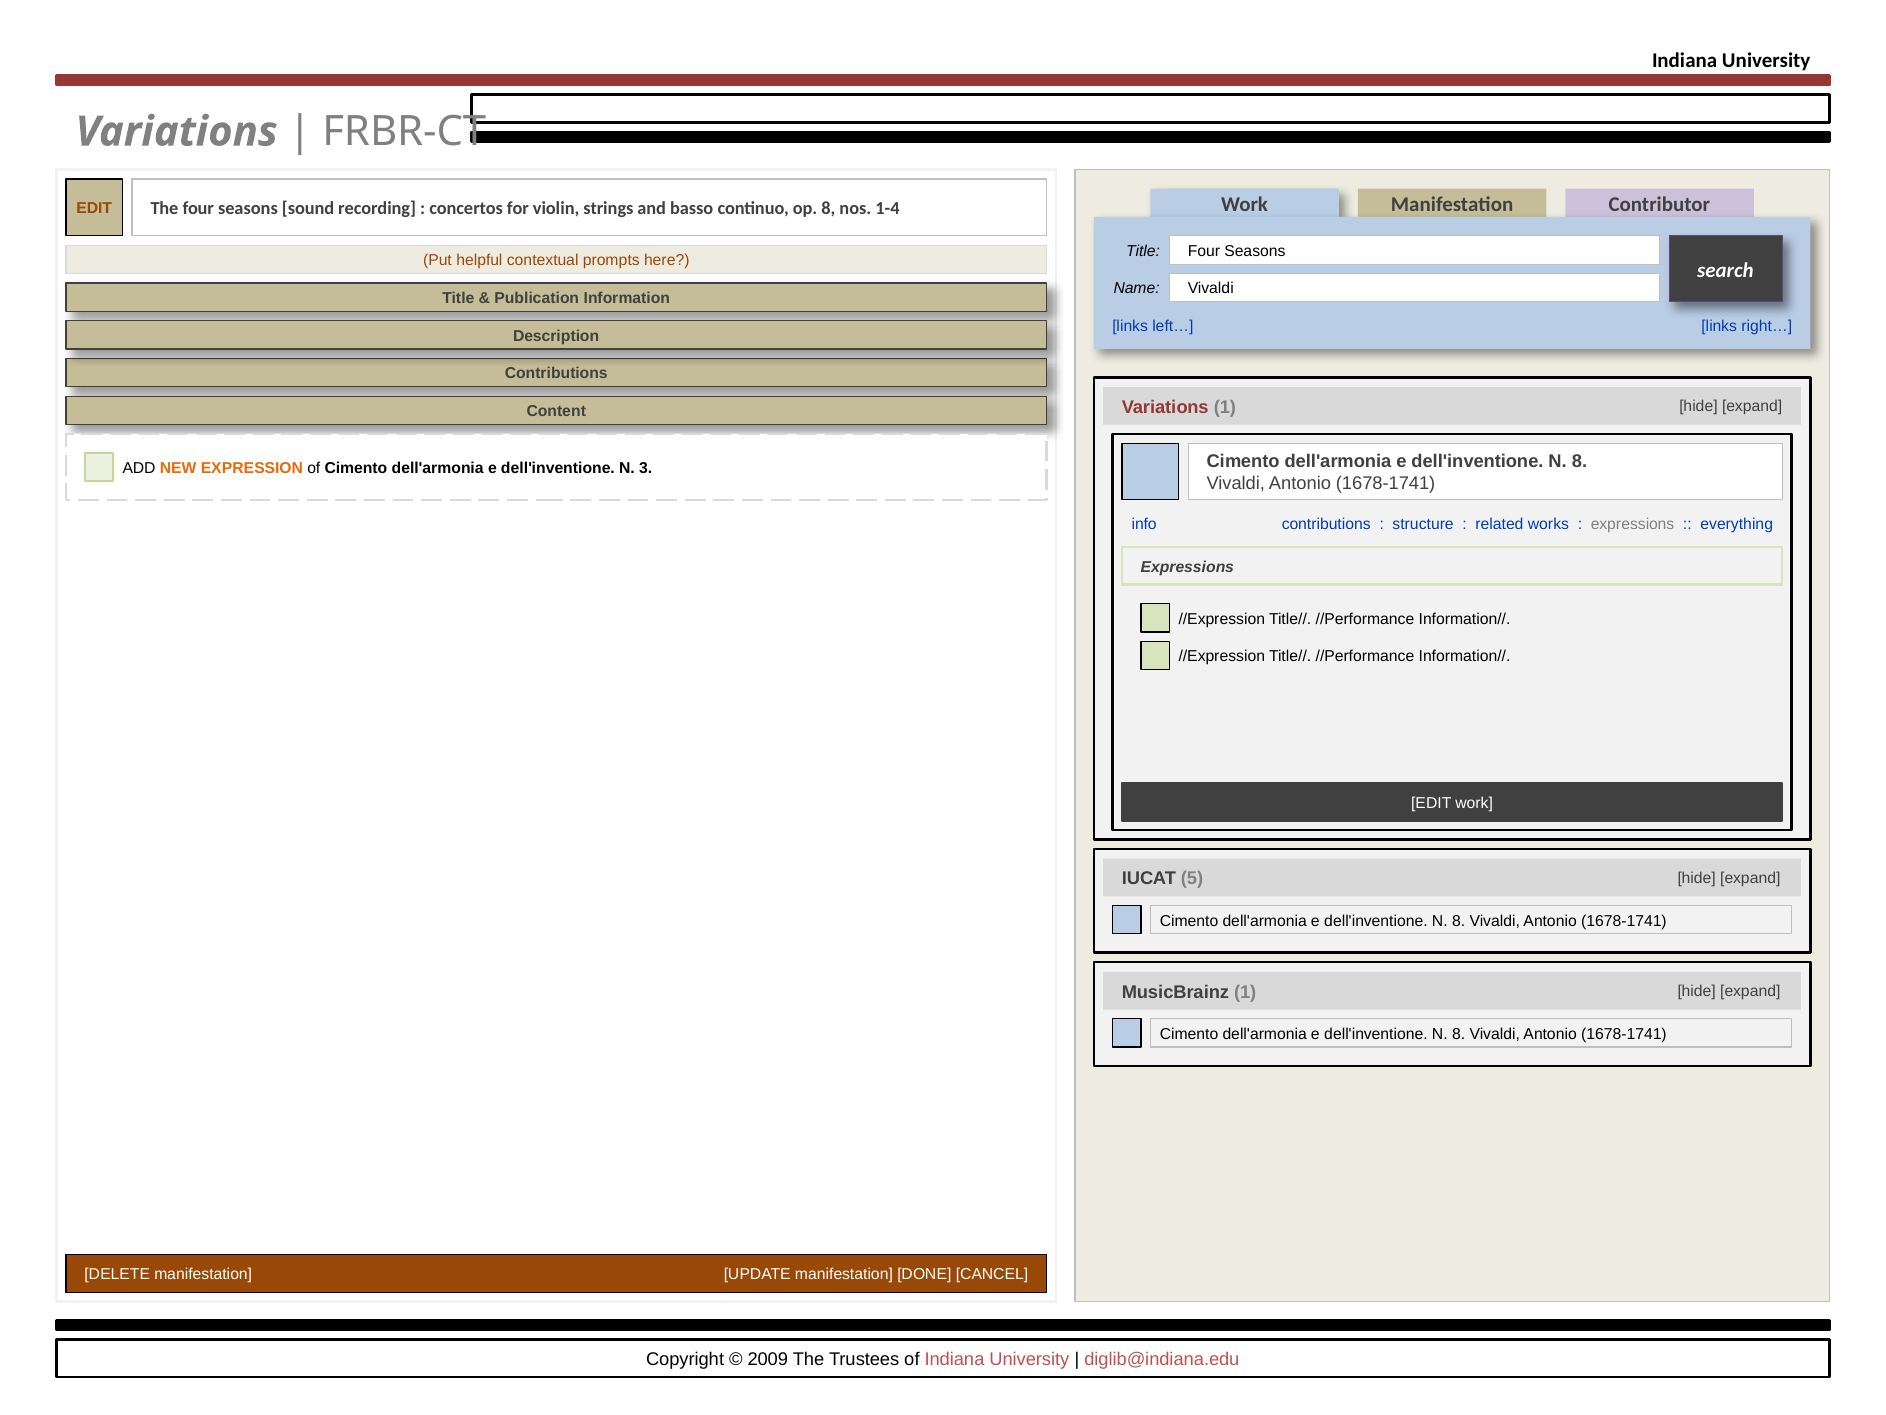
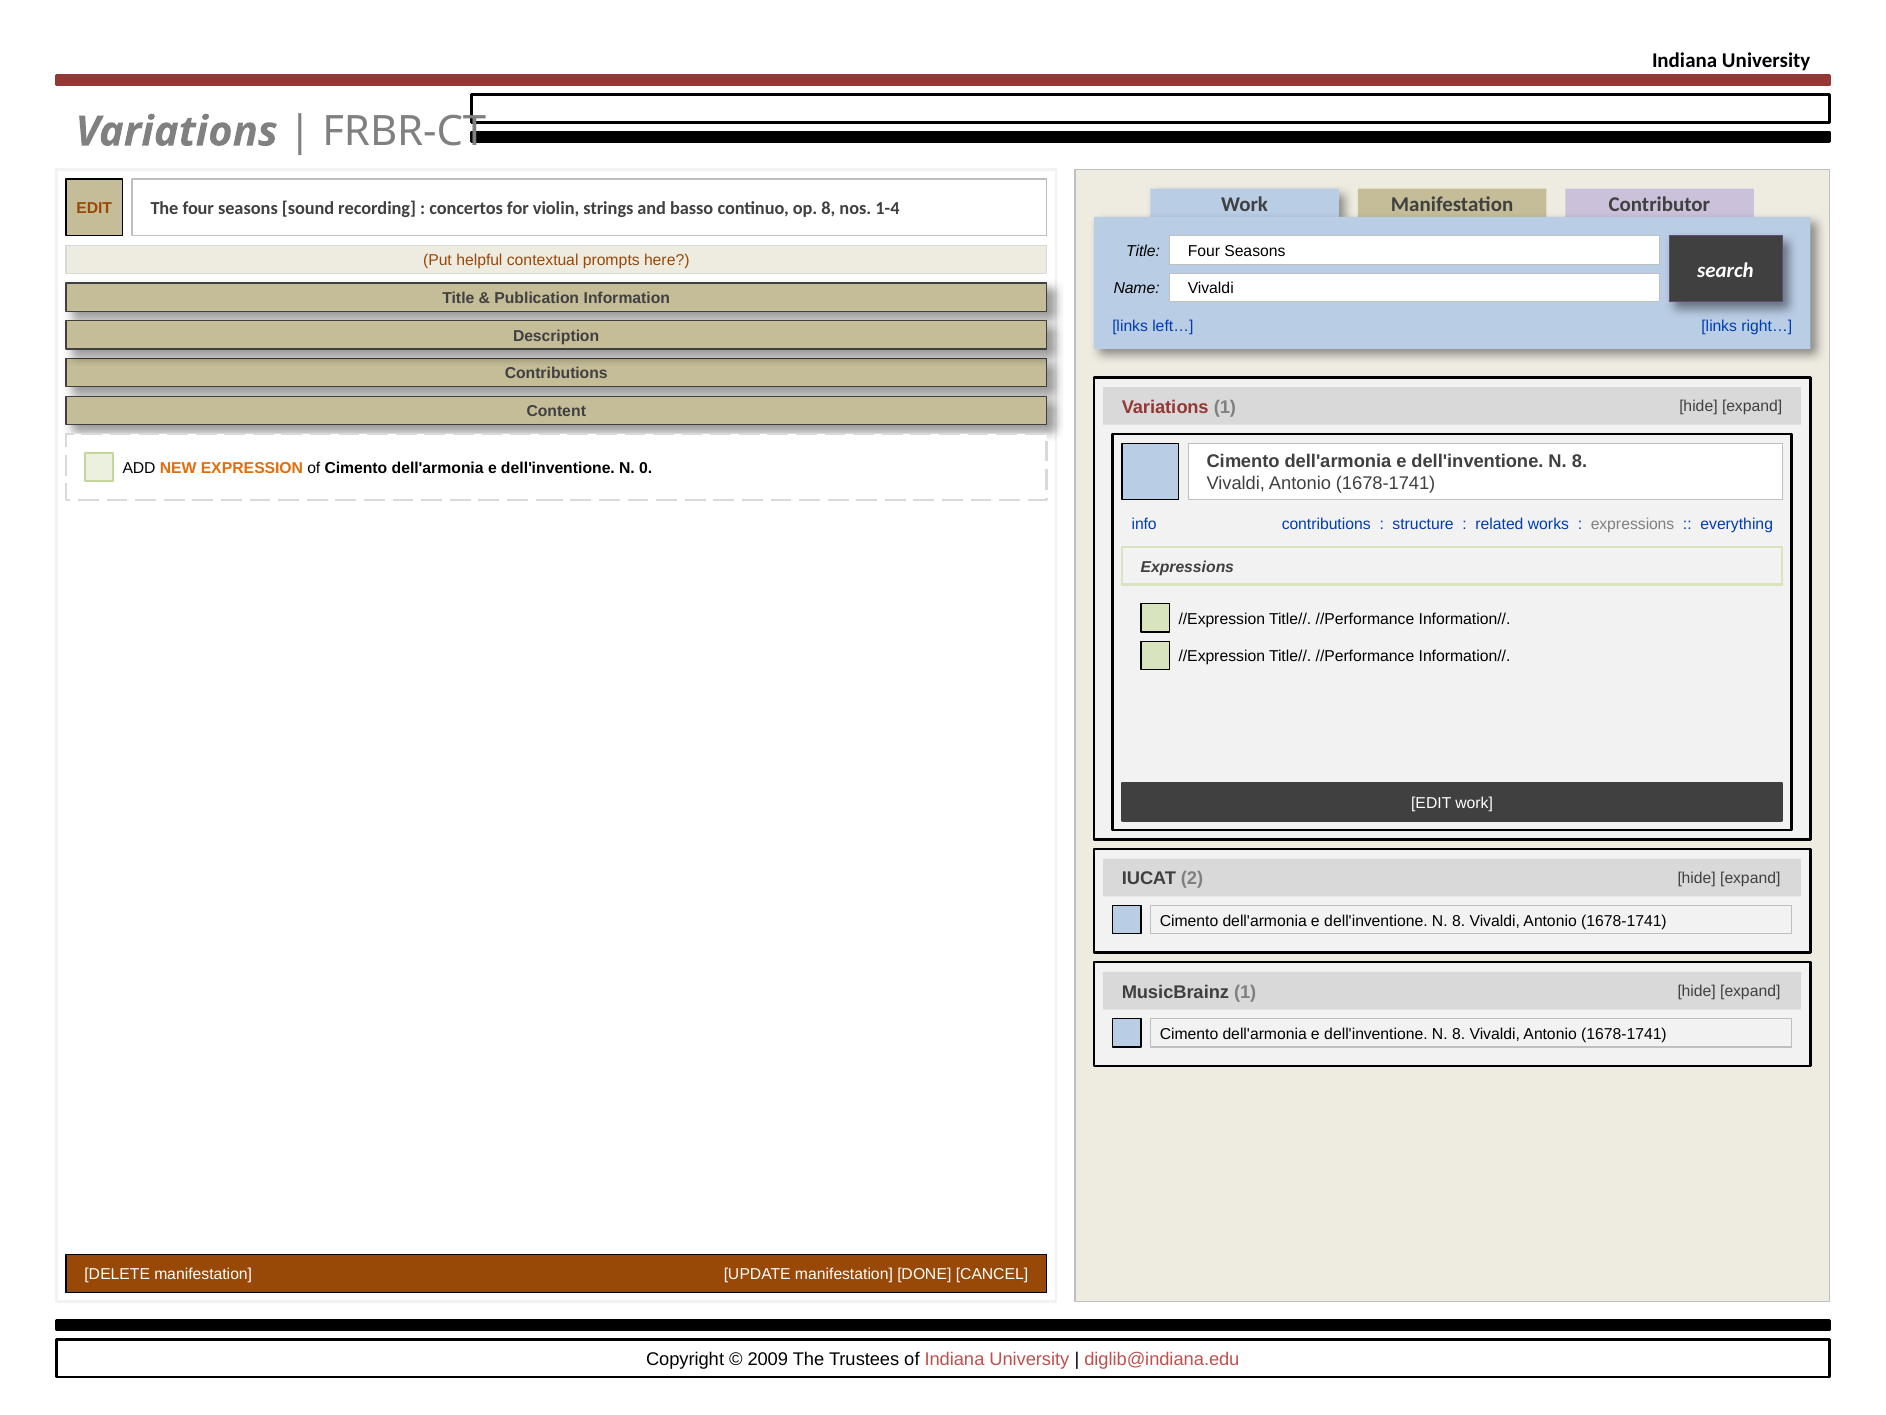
3: 3 -> 0 (646, 468)
5: 5 -> 2 (1192, 879)
